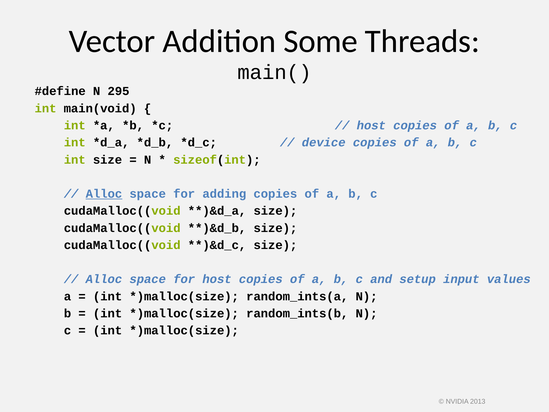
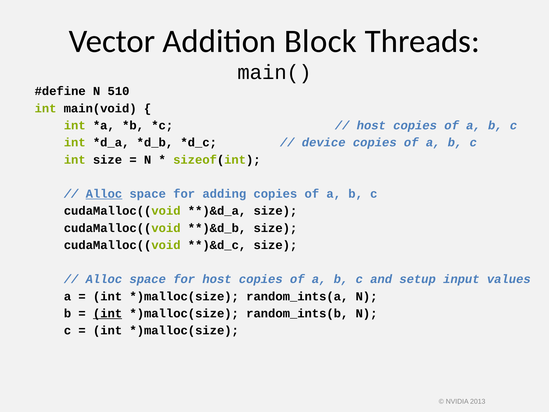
Some: Some -> Block (320, 41)
295: 295 -> 510 (119, 91)
int underline: none -> present (108, 313)
